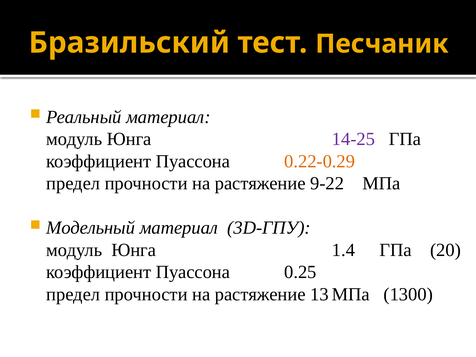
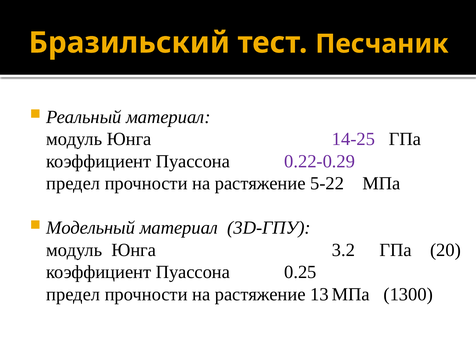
0.22-0.29 colour: orange -> purple (320, 161)
9-22: 9-22 -> 5-22 (327, 183)
1.4: 1.4 -> 3.2 (343, 250)
